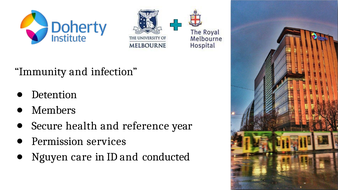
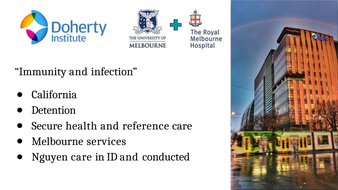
Detention: Detention -> California (54, 95)
Members: Members -> Detention (54, 110)
reference year: year -> care (182, 126)
Permission: Permission -> Melbourne (57, 141)
